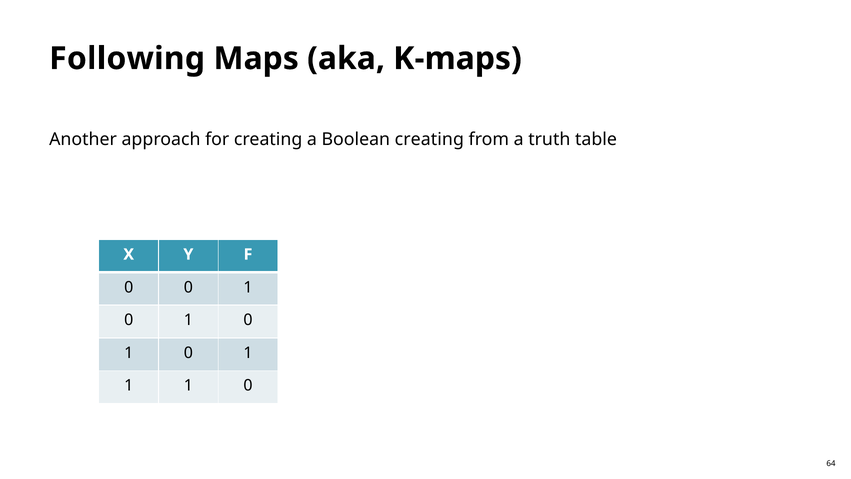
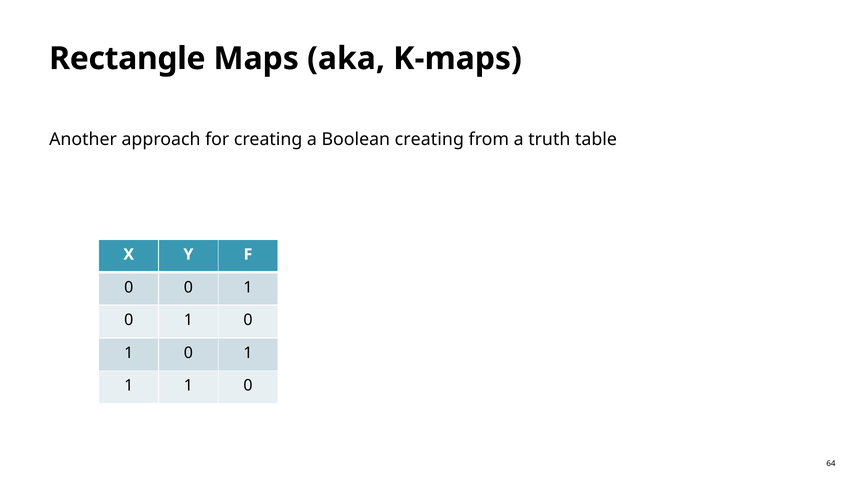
Following: Following -> Rectangle (127, 59)
